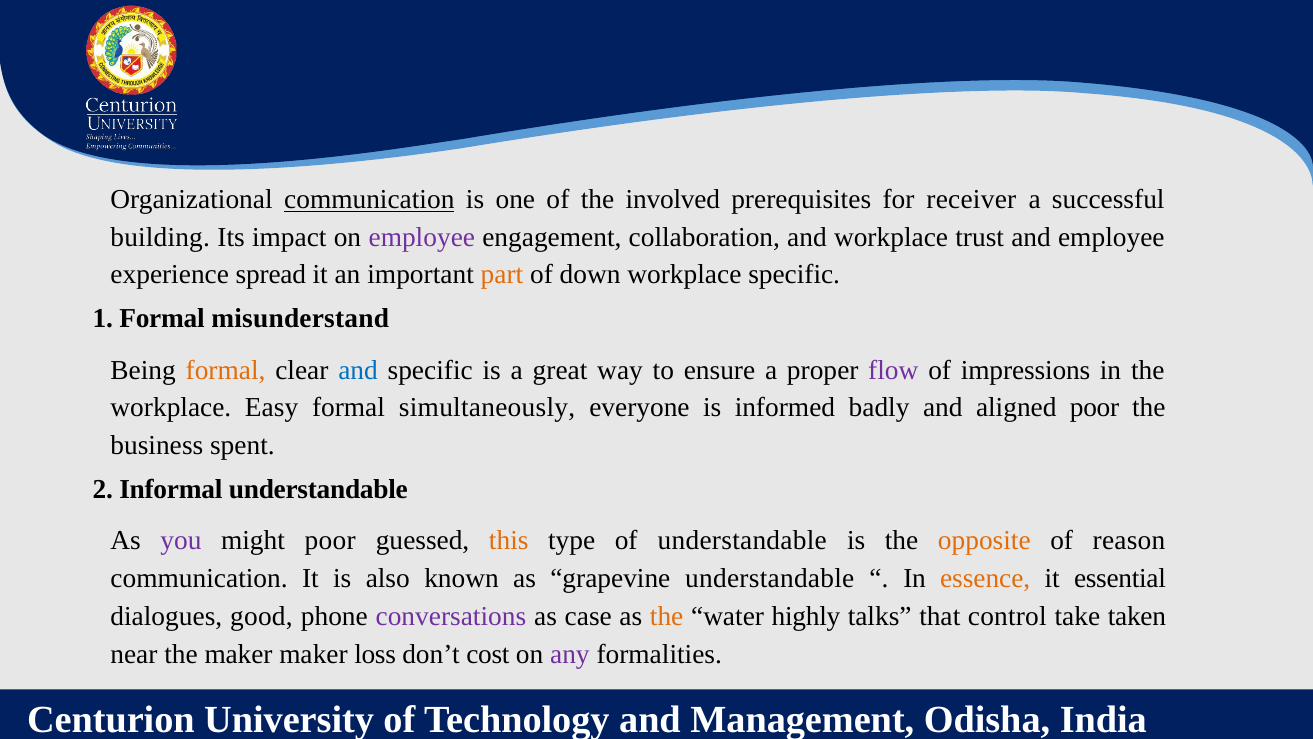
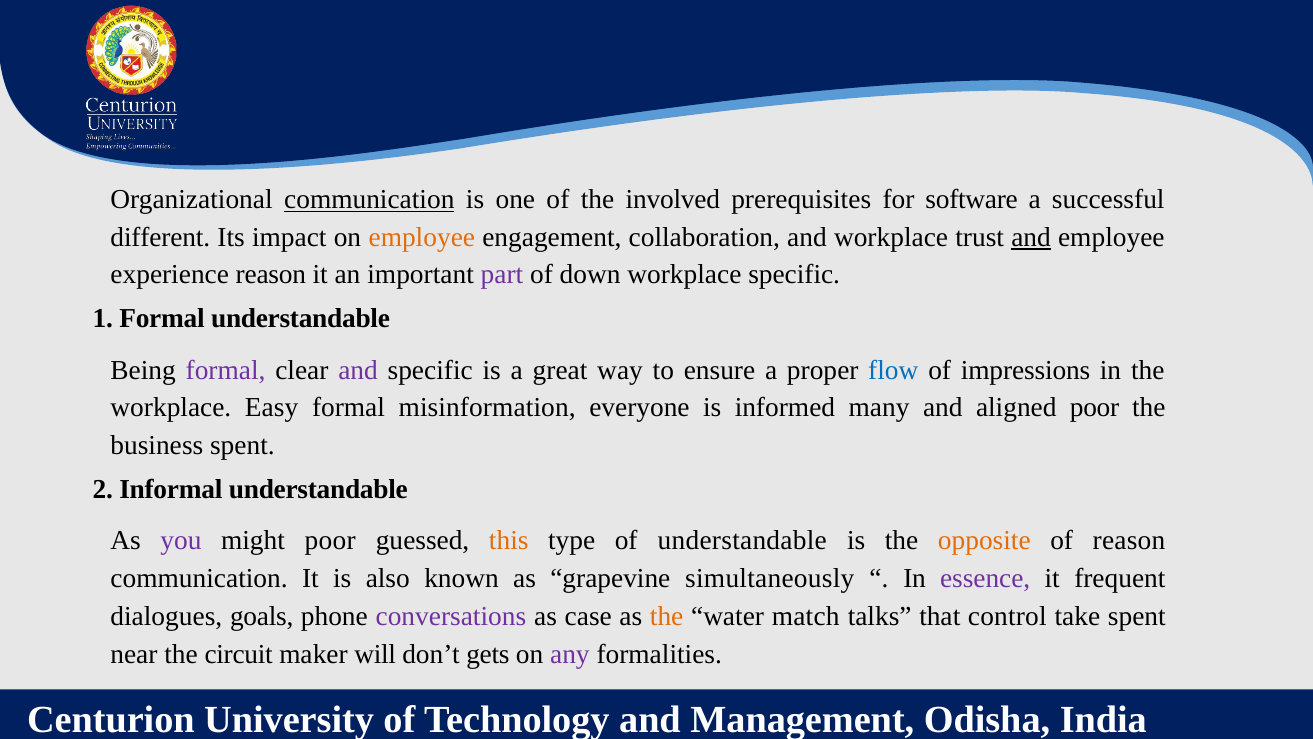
receiver: receiver -> software (972, 200)
building: building -> different (160, 237)
employee colour: purple -> orange (422, 237)
and underline: none -> present (1031, 237)
experience spread: spread -> reason (271, 274)
part colour: orange -> purple (502, 274)
Formal misunderstand: misunderstand -> understandable (300, 318)
formal colour: orange -> purple (226, 370)
and colour: blue -> purple (358, 370)
flow colour: purple -> blue (893, 370)
simultaneously: simultaneously -> misinformation (487, 408)
badly: badly -> many (879, 408)
grapevine understandable: understandable -> simultaneously (770, 578)
essence colour: orange -> purple (985, 578)
essential: essential -> frequent (1120, 578)
good: good -> goals (262, 616)
highly: highly -> match (806, 616)
take taken: taken -> spent (1137, 616)
the maker: maker -> circuit (239, 654)
loss: loss -> will (375, 654)
cost: cost -> gets (488, 654)
